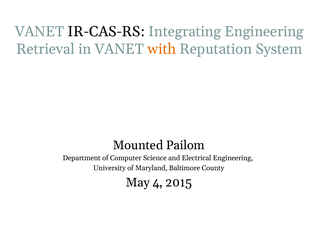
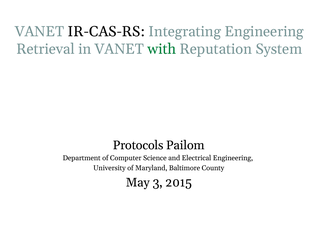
with colour: orange -> green (162, 49)
Mounted: Mounted -> Protocols (138, 146)
4: 4 -> 3 (158, 183)
